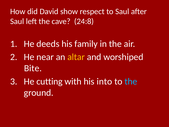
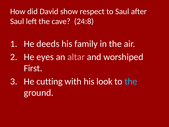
near: near -> eyes (45, 57)
altar colour: yellow -> pink (76, 57)
Bite: Bite -> First (33, 68)
into: into -> look (104, 81)
